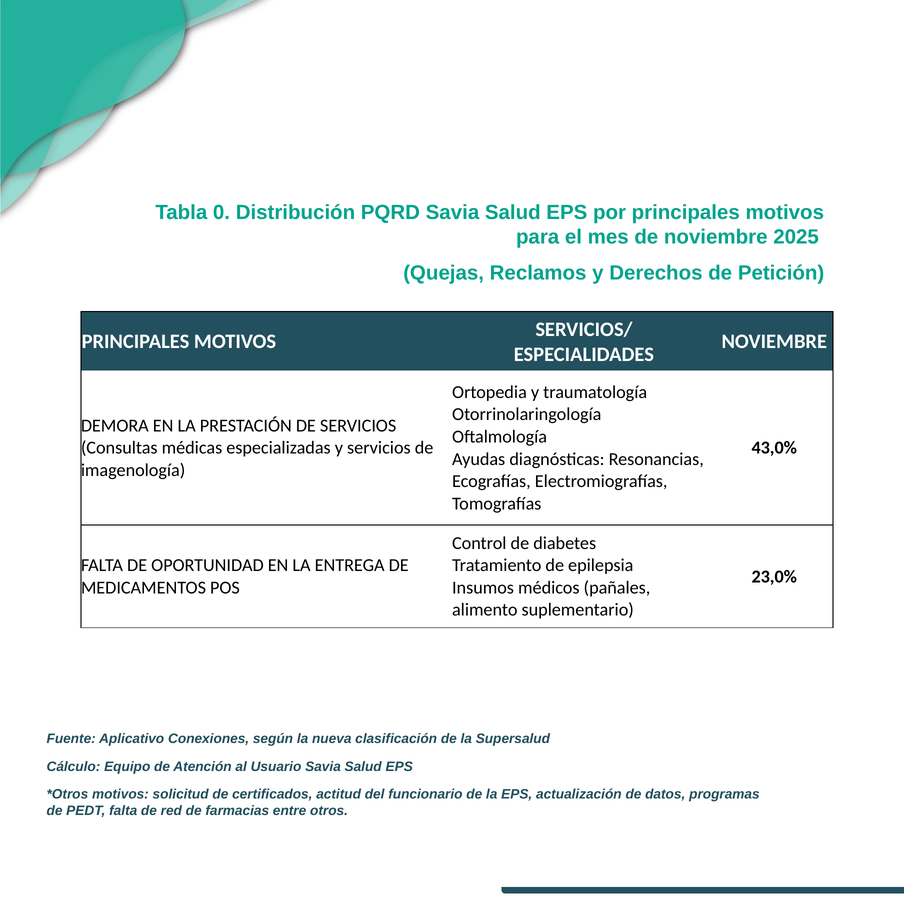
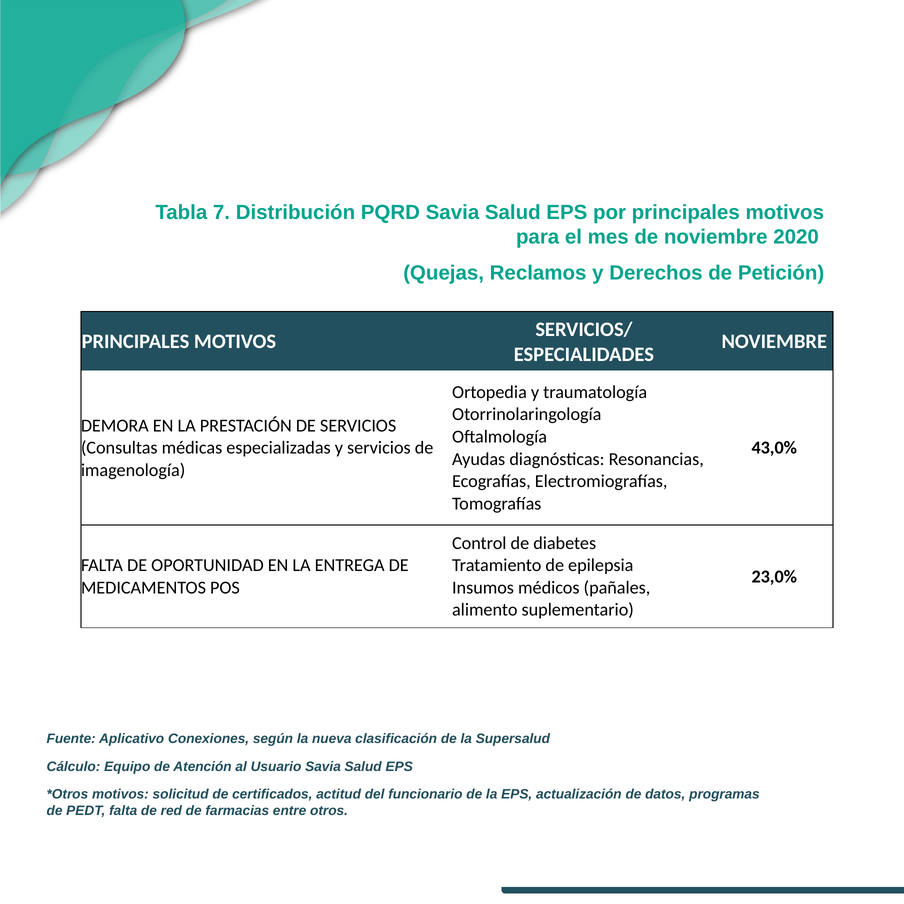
0: 0 -> 7 (222, 213)
2025: 2025 -> 2020 (796, 237)
